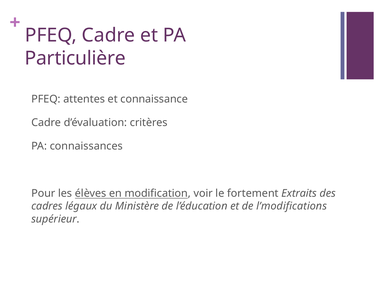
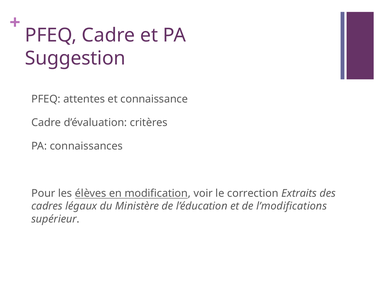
Particulière: Particulière -> Suggestion (75, 58)
fortement: fortement -> correction (253, 194)
